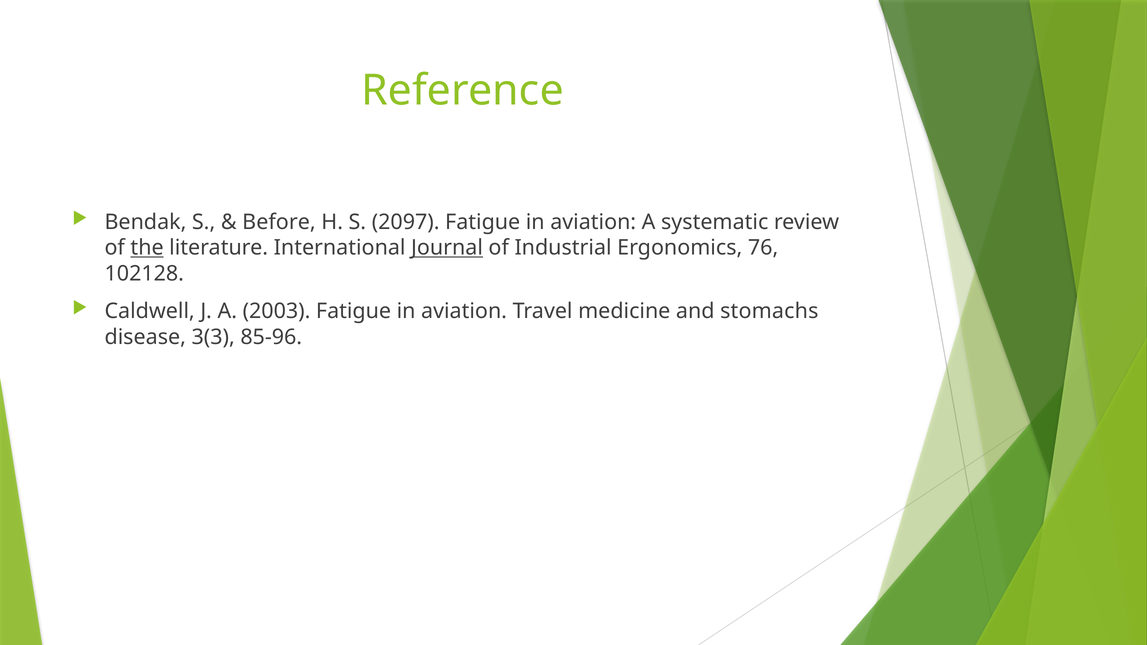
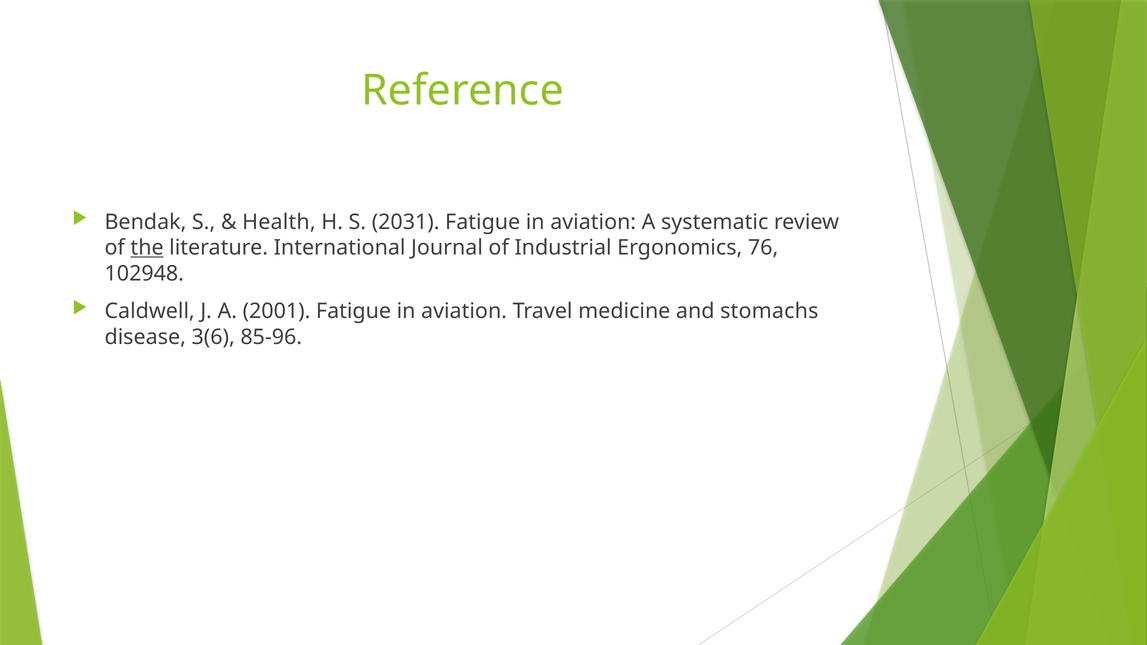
Before: Before -> Health (279, 222)
2097: 2097 -> 2031 (406, 222)
Journal underline: present -> none (447, 248)
102128: 102128 -> 102948 (144, 274)
2003: 2003 -> 2001 (277, 311)
3(3: 3(3 -> 3(6 (213, 337)
